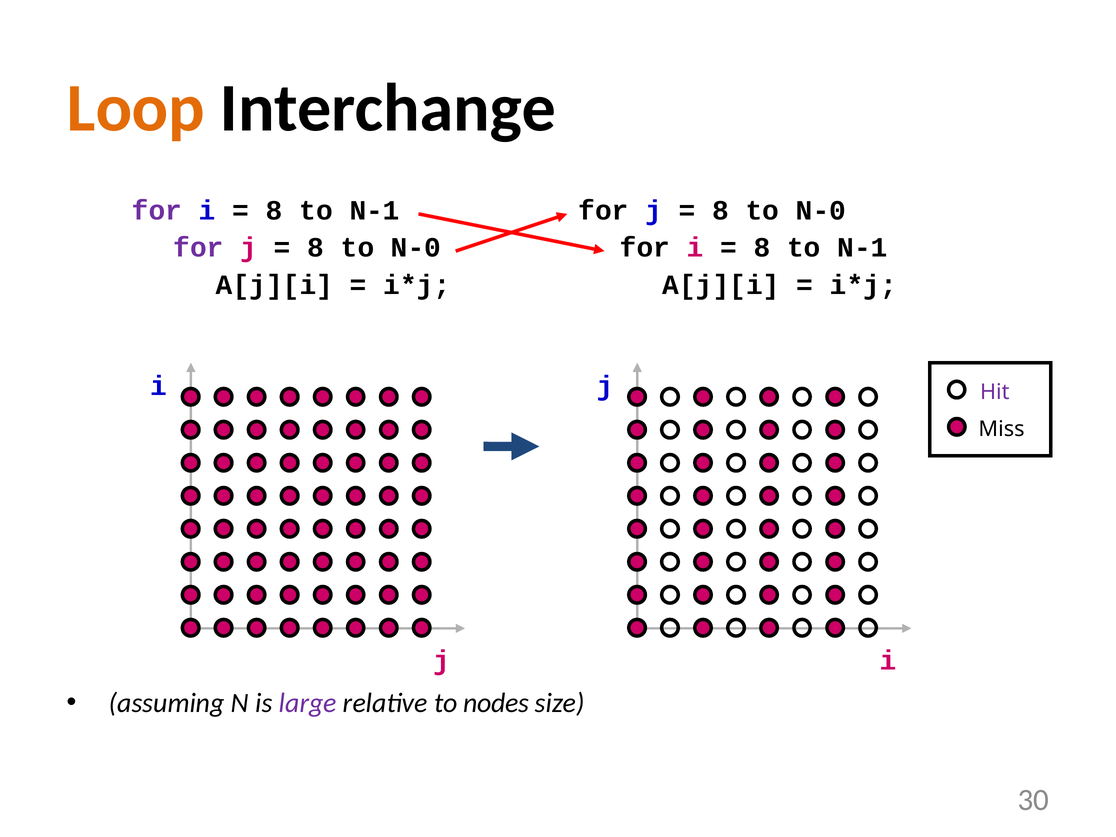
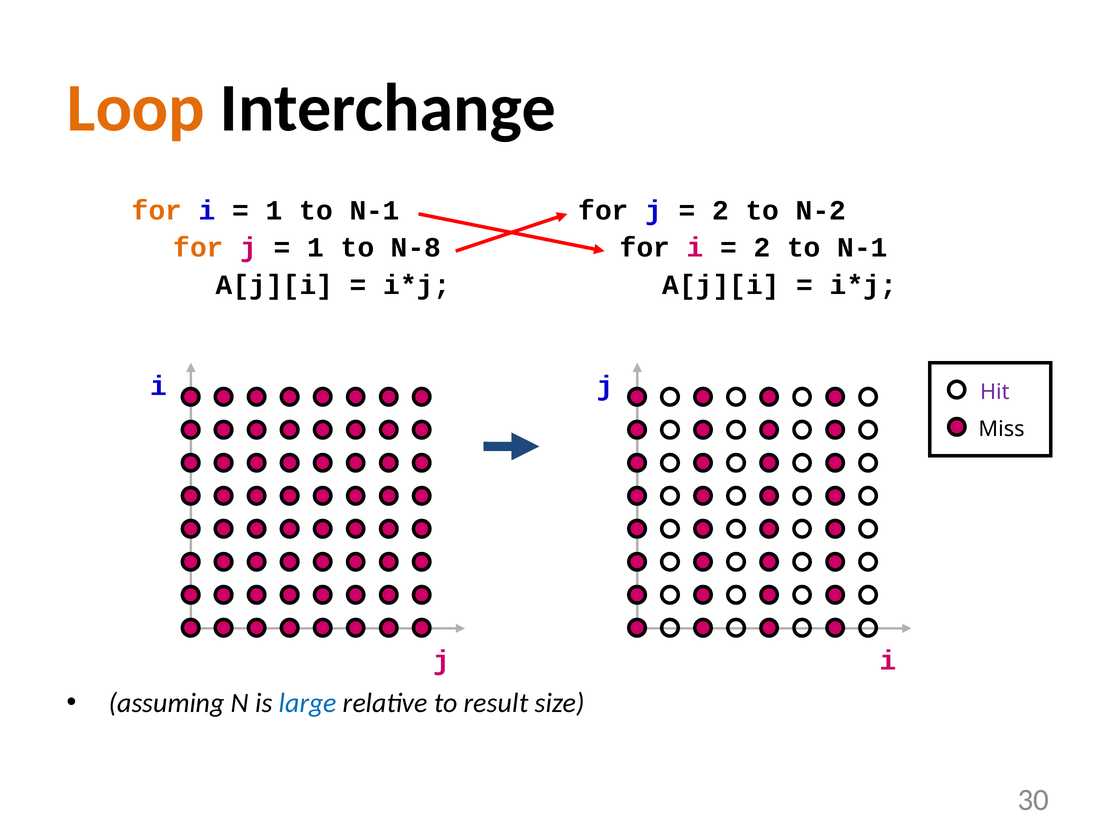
for colour: purple -> orange (157, 210)
8: 8 -> 1 (274, 210)
8: 8 -> 2 (721, 210)
N-0: N-0 -> N-2 (821, 210)
for colour: purple -> orange (198, 248)
8: 8 -> 1 (316, 248)
N-0: N-0 -> N-8 (416, 248)
8: 8 -> 2 (762, 248)
large colour: purple -> blue (308, 703)
nodes: nodes -> result (496, 703)
